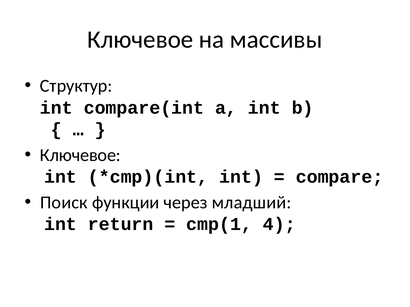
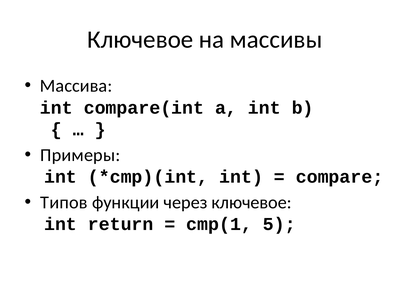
Структур: Структур -> Массива (76, 86)
Ключевое: Ключевое -> Примеры (80, 155)
Поиск: Поиск -> Типов (64, 203)
через младший: младший -> ключевое (252, 203)
4: 4 -> 5 (279, 225)
